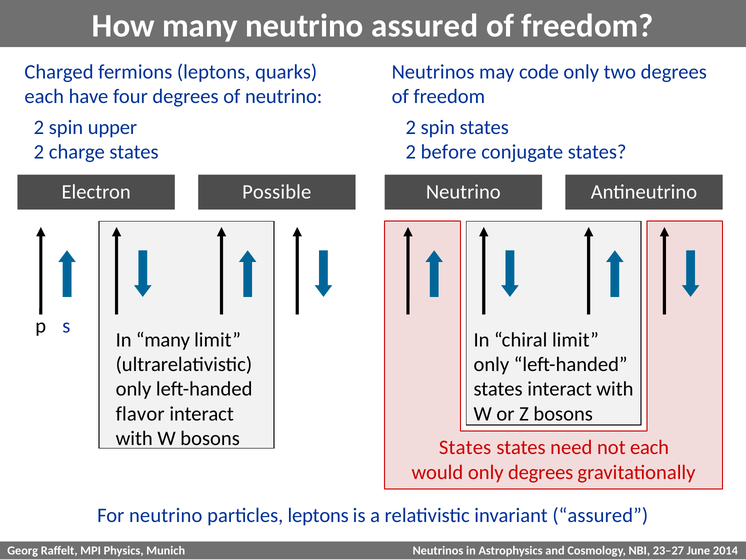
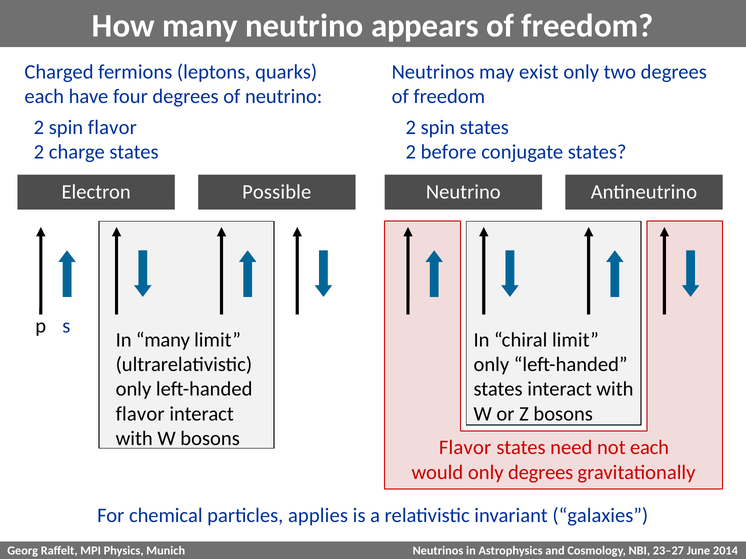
neutrino assured: assured -> appears (425, 26)
code: code -> exist (539, 72)
spin upper: upper -> flavor (112, 128)
States: States -> Flavor (465, 448)
For neutrino: neutrino -> chemical (166, 516)
particles leptons: leptons -> applies (318, 516)
invariant assured: assured -> galaxies (600, 516)
